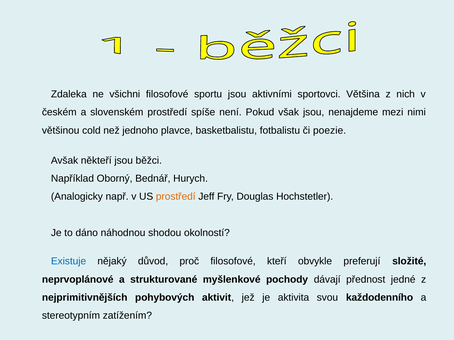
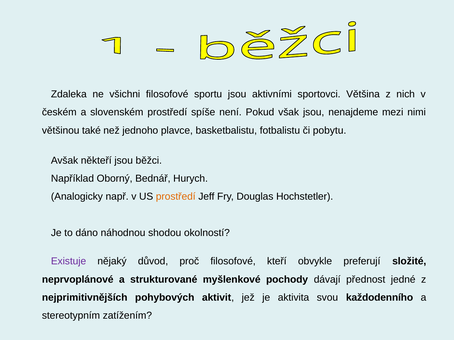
cold: cold -> také (91, 131)
poezie: poezie -> pobytu (330, 131)
Existuje colour: blue -> purple (69, 262)
